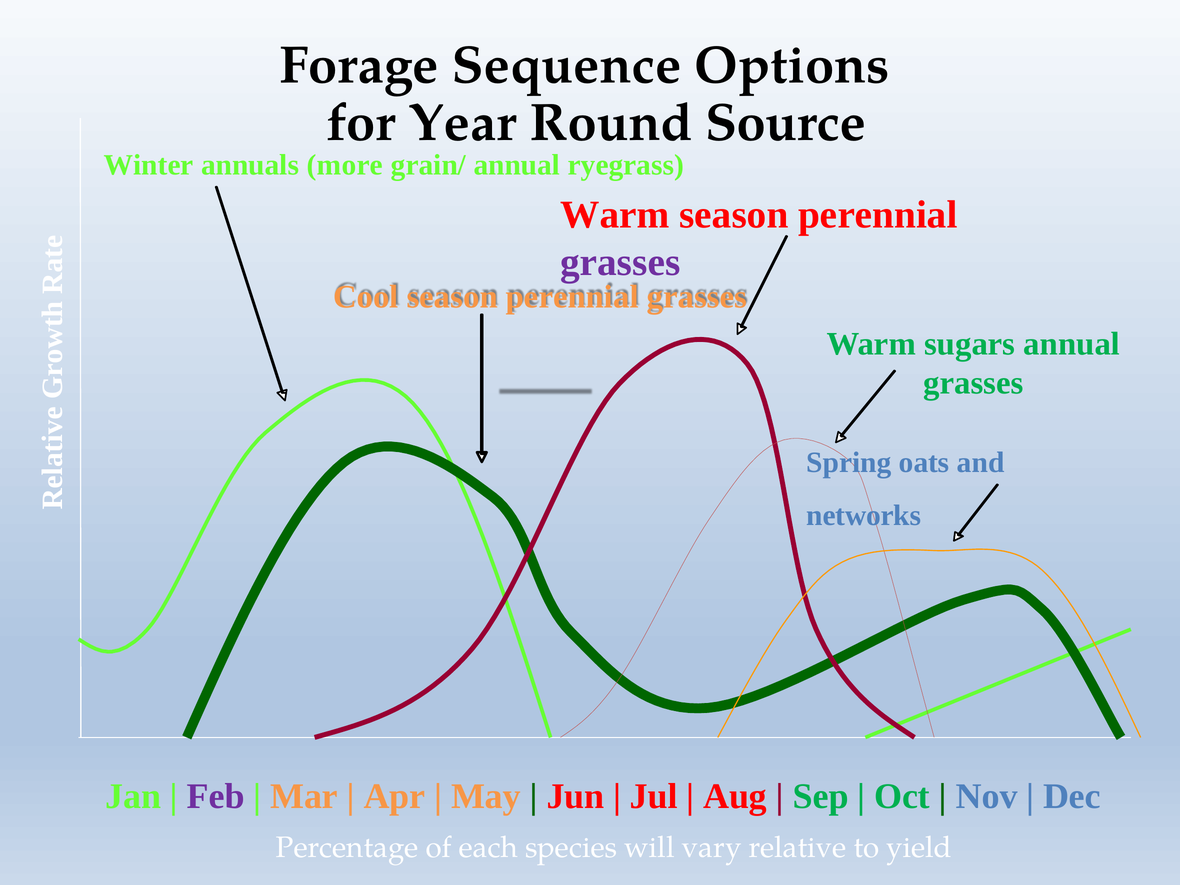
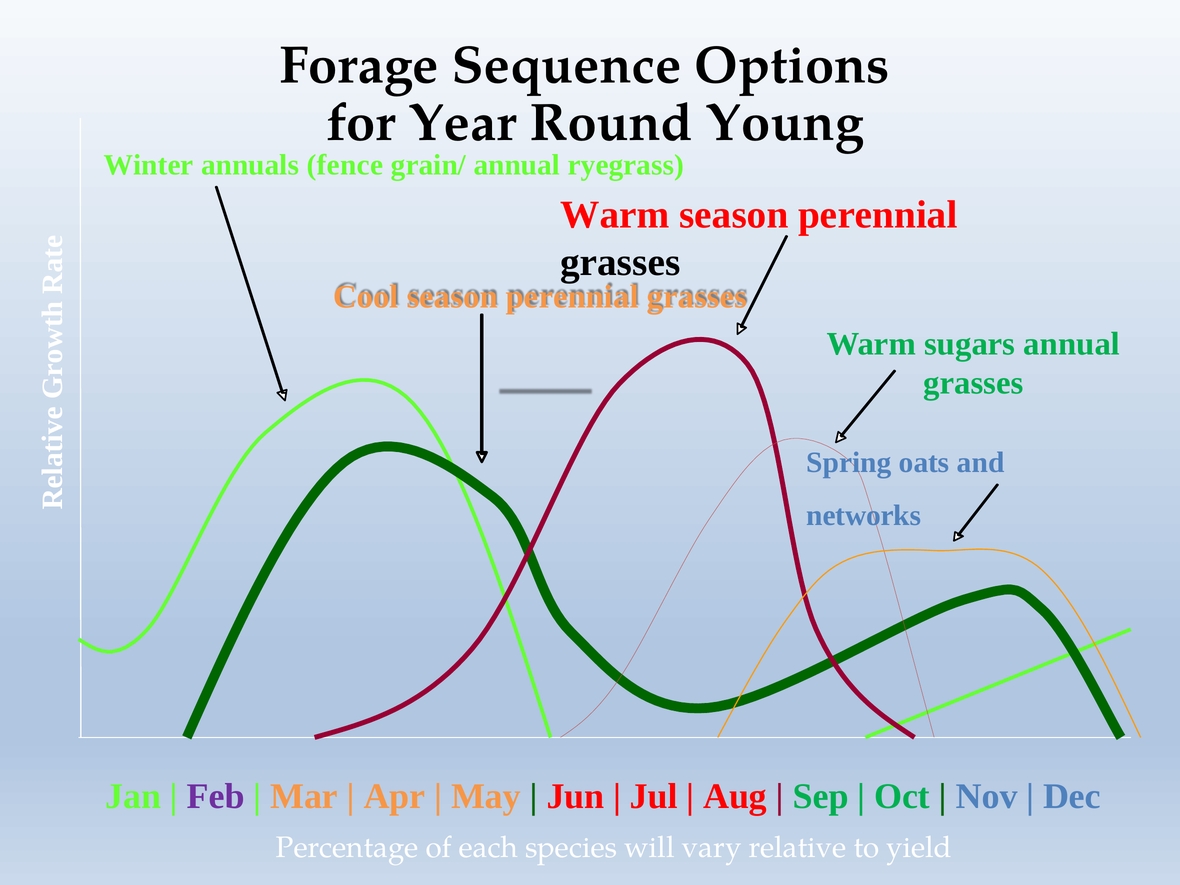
Source: Source -> Young (785, 123)
more: more -> fence (345, 165)
grasses colour: purple -> black (620, 262)
